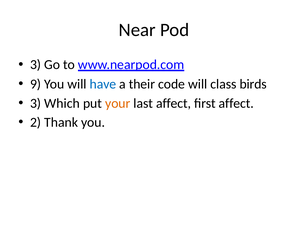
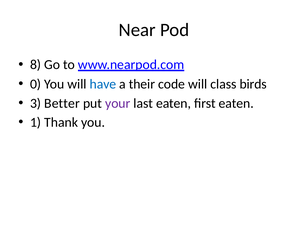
3: 3 -> 8 (36, 65)
9: 9 -> 0 (36, 84)
Which: Which -> Better (62, 103)
your colour: orange -> purple (118, 103)
last affect: affect -> eaten (174, 103)
first affect: affect -> eaten (236, 103)
2: 2 -> 1 (36, 122)
